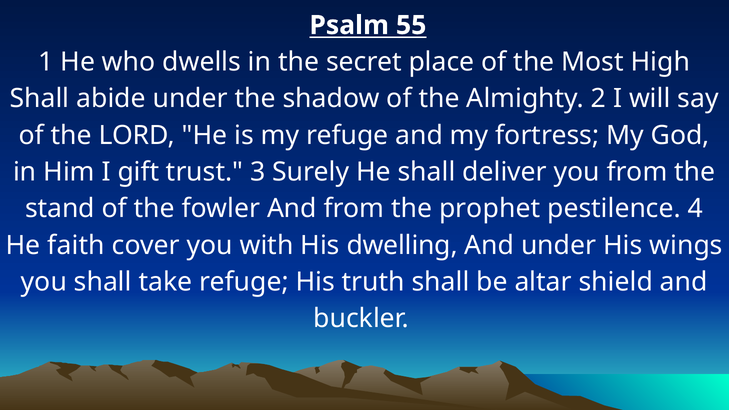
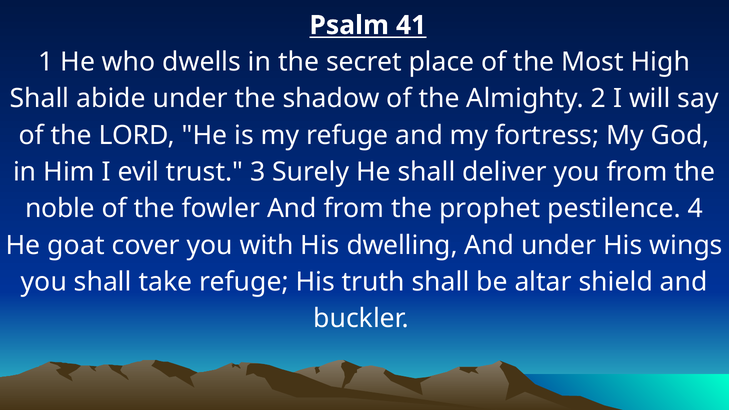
55: 55 -> 41 (411, 25)
gift: gift -> evil (138, 172)
stand: stand -> noble (60, 209)
faith: faith -> goat (76, 245)
